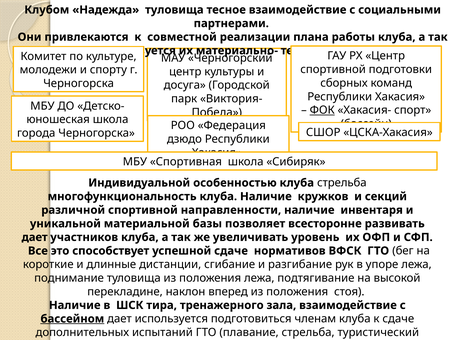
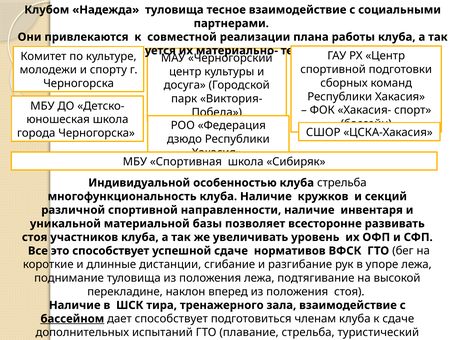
ФОК underline: present -> none (322, 110)
дает: дает -> стоя (35, 238)
дает используется: используется -> способствует (171, 319)
